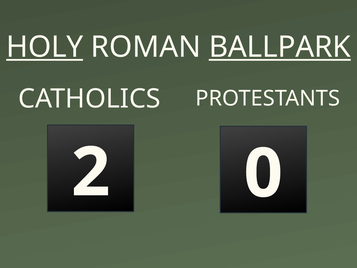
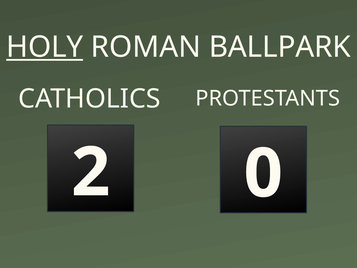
BALLPARK underline: present -> none (280, 47)
